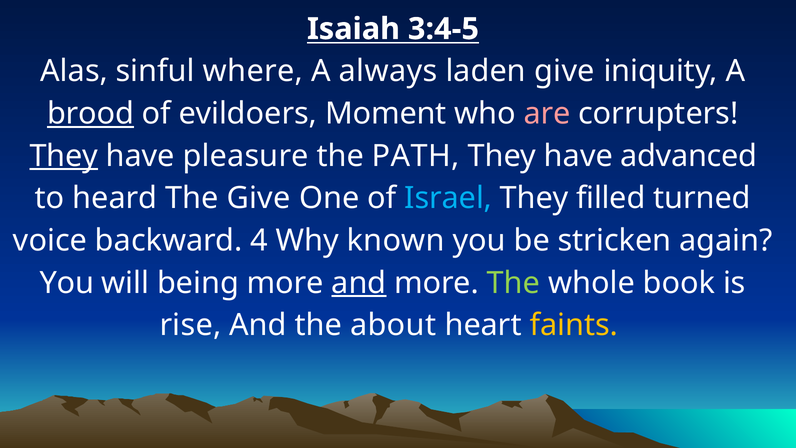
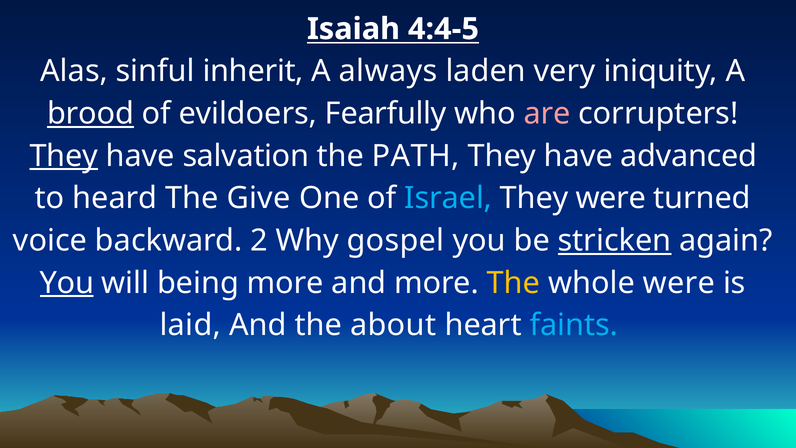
3:4-5: 3:4-5 -> 4:4-5 (443, 29)
where: where -> inherit (253, 71)
laden give: give -> very (565, 71)
Moment: Moment -> Fearfully (386, 114)
pleasure: pleasure -> salvation (246, 156)
They filled: filled -> were (611, 198)
4: 4 -> 2 (259, 240)
known: known -> gospel (396, 240)
stricken underline: none -> present (615, 240)
You underline: none -> present (67, 283)
and underline: present -> none (359, 283)
The colour: light green -> yellow (514, 283)
whole book: book -> were (679, 283)
rise: rise -> laid (190, 325)
faints colour: yellow -> light blue (574, 325)
